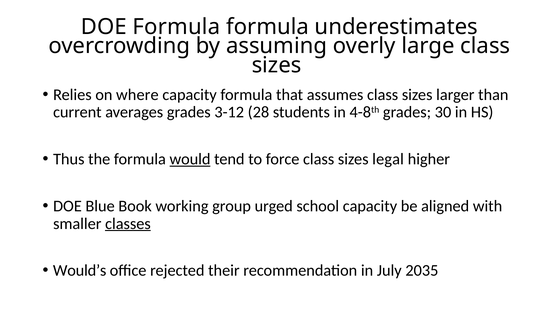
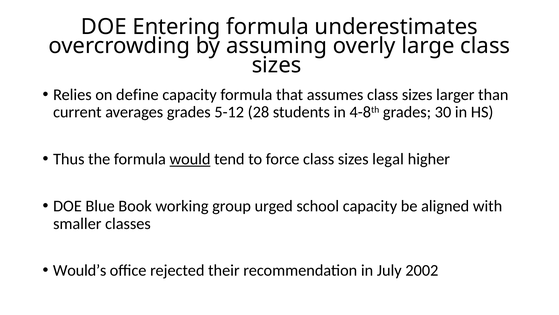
DOE Formula: Formula -> Entering (177, 27)
where: where -> define (137, 94)
3-12: 3-12 -> 5-12 (229, 112)
classes underline: present -> none (128, 223)
2035: 2035 -> 2002 (422, 270)
